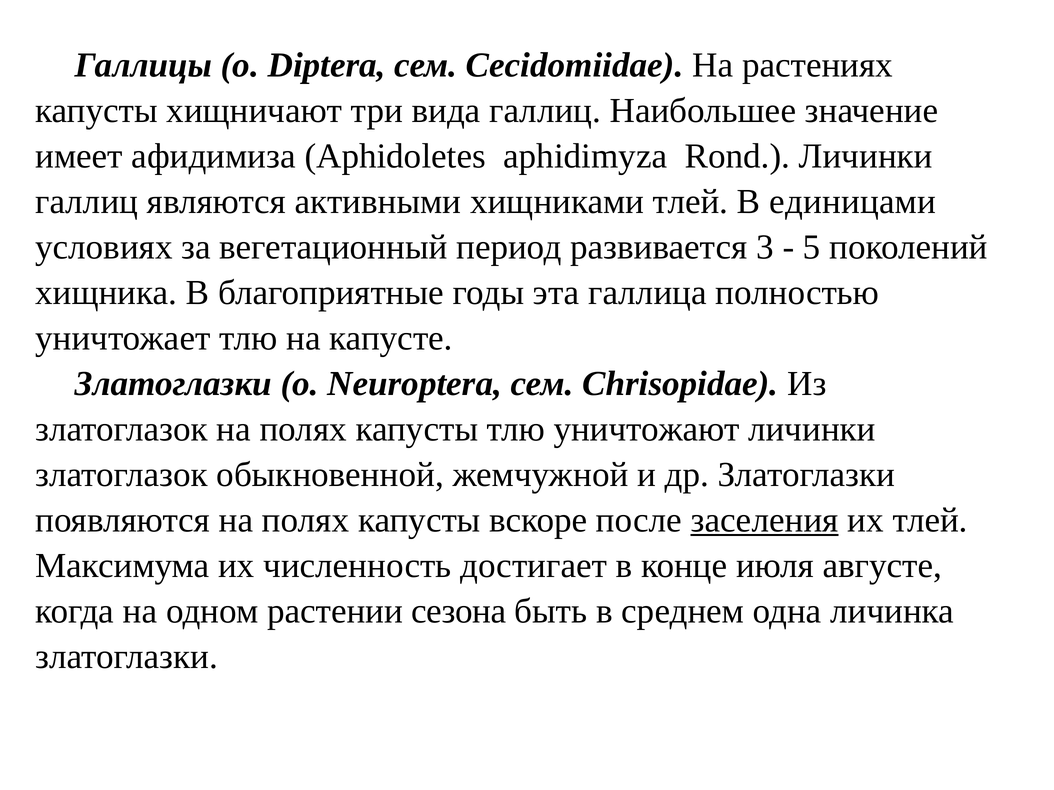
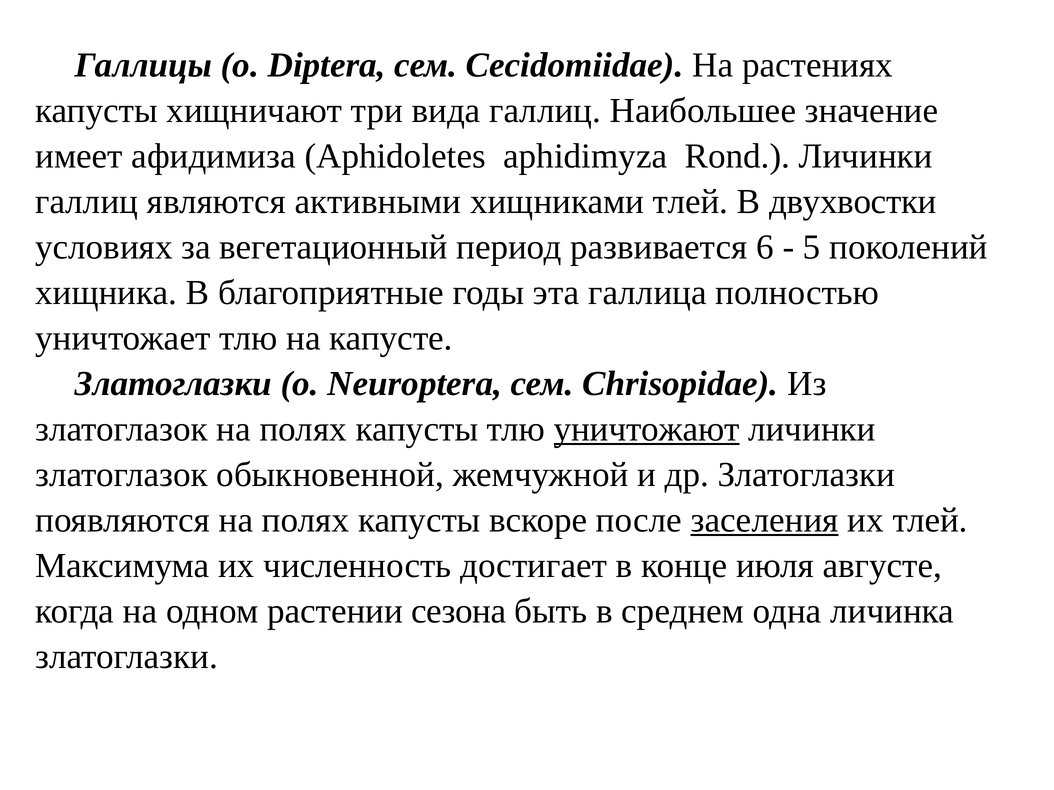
единицами: единицами -> двухвостки (853, 202)
3: 3 -> 6 (765, 247)
уничтожают underline: none -> present (647, 429)
